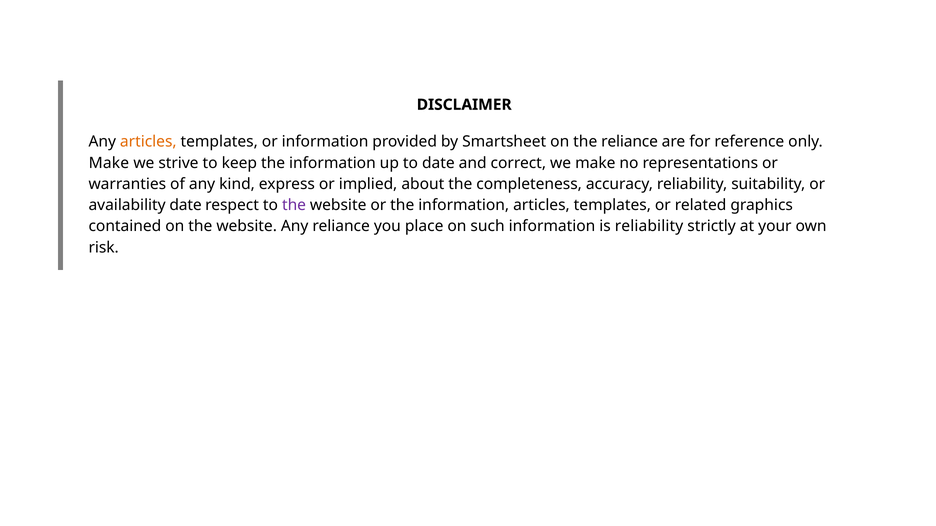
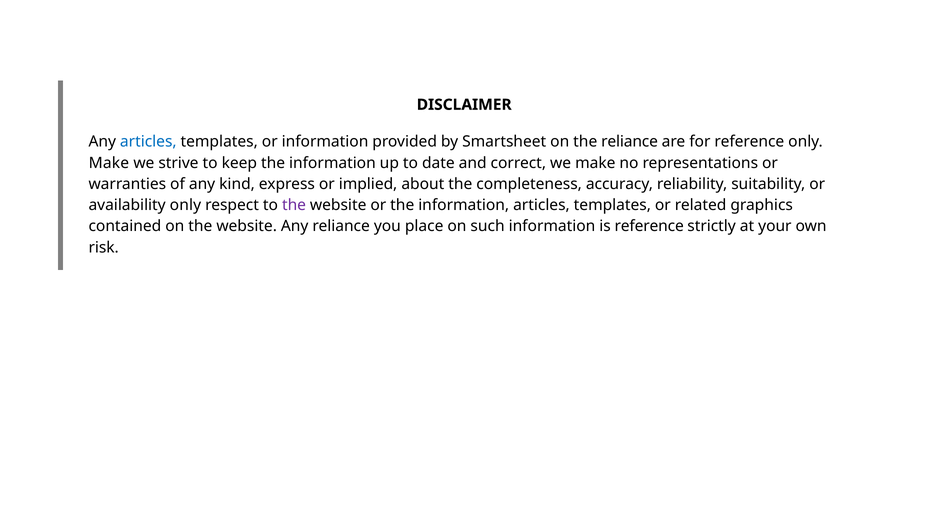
articles colour: orange -> blue (148, 142)
availability date: date -> only (185, 205)
is reliability: reliability -> reference (649, 227)
